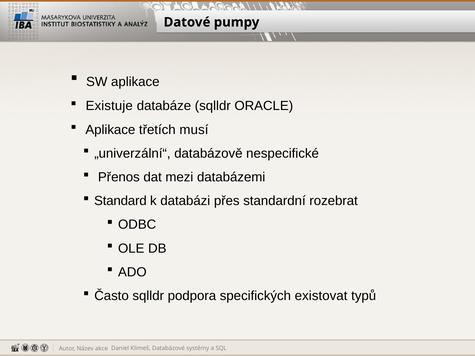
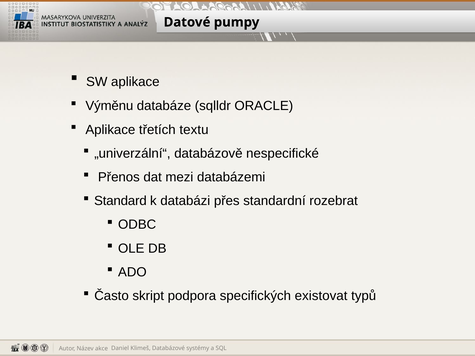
Existuje: Existuje -> Výměnu (109, 106)
musí: musí -> textu (194, 130)
Často sqlldr: sqlldr -> skript (148, 296)
